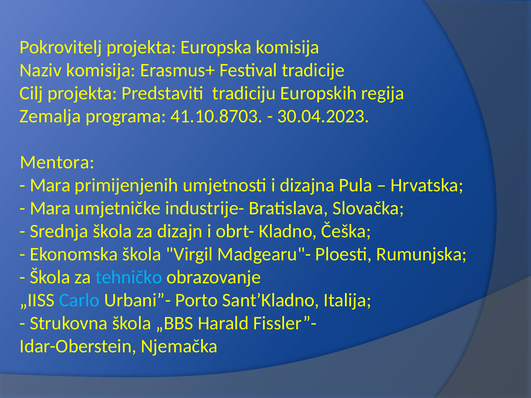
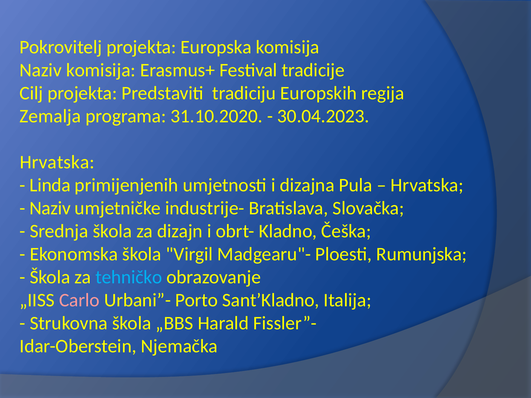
41.10.8703: 41.10.8703 -> 31.10.2020 (217, 116)
Mentora: Mentora -> Hrvatska (57, 162)
Mara: Mara -> Linda (50, 185)
Mara: Mara -> Naziv (50, 208)
Carlo colour: light blue -> pink (79, 300)
